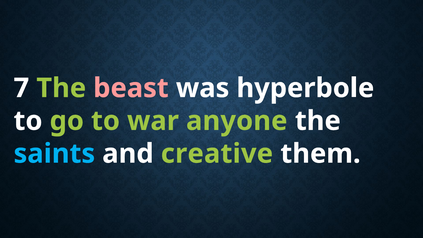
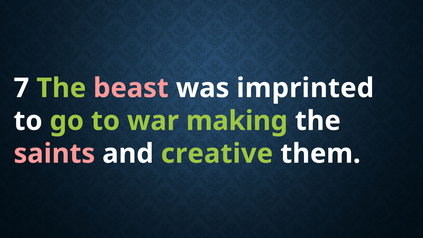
hyperbole: hyperbole -> imprinted (305, 88)
anyone: anyone -> making (237, 121)
saints colour: light blue -> pink (54, 154)
